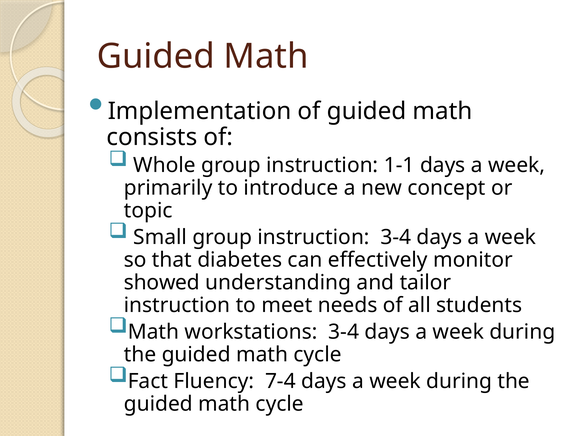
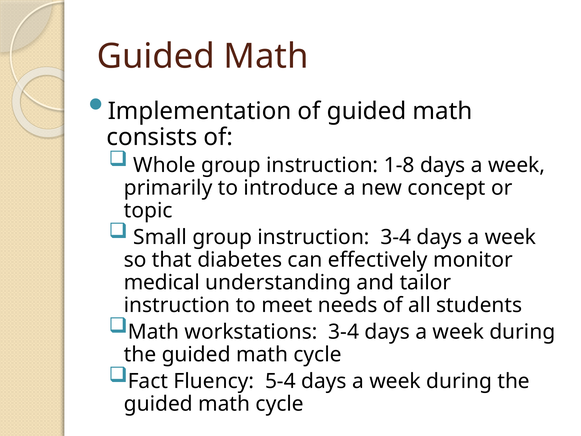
1-1: 1-1 -> 1-8 (399, 165)
showed: showed -> medical (162, 282)
7-4: 7-4 -> 5-4 (280, 381)
